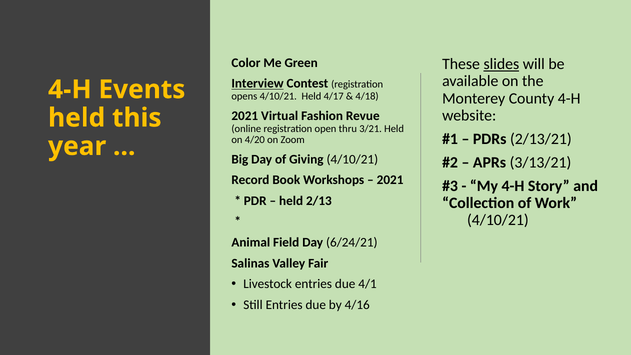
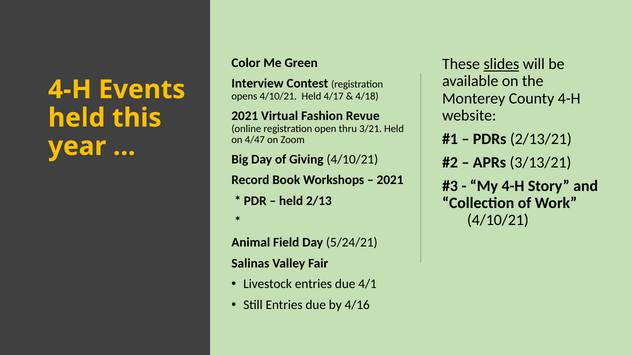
Interview underline: present -> none (258, 84)
4/20: 4/20 -> 4/47 (255, 140)
6/24/21: 6/24/21 -> 5/24/21 (352, 242)
